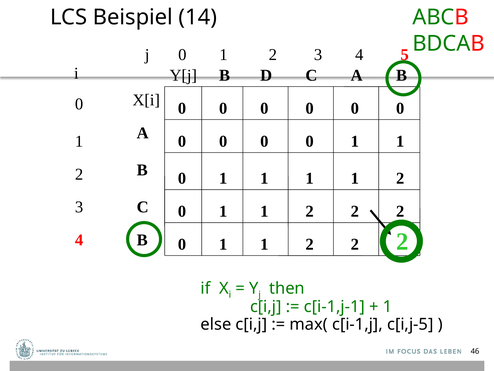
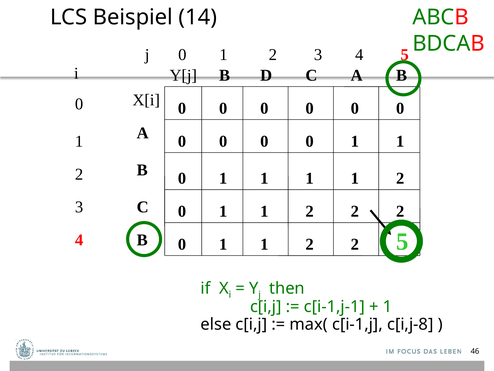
2 2 2: 2 -> 5 (402, 241)
c[i,j-5: c[i,j-5 -> c[i,j-8 (410, 324)
